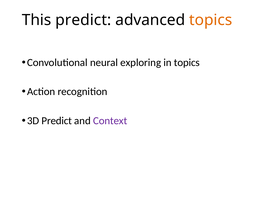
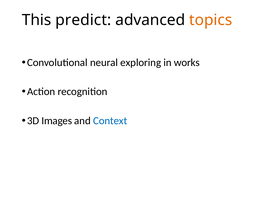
in topics: topics -> works (187, 63)
3D Predict: Predict -> Images (57, 121)
Context colour: purple -> blue (110, 121)
